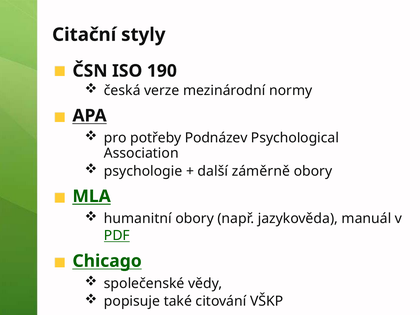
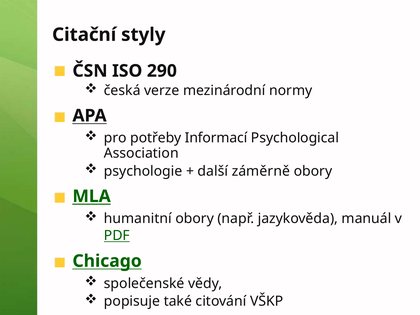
190: 190 -> 290 (162, 71)
Podnázev: Podnázev -> Informací (216, 138)
